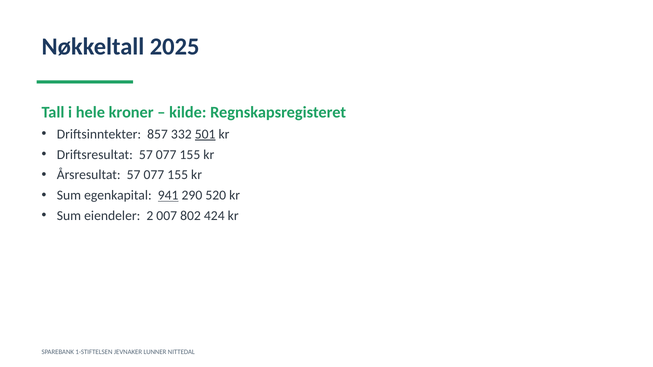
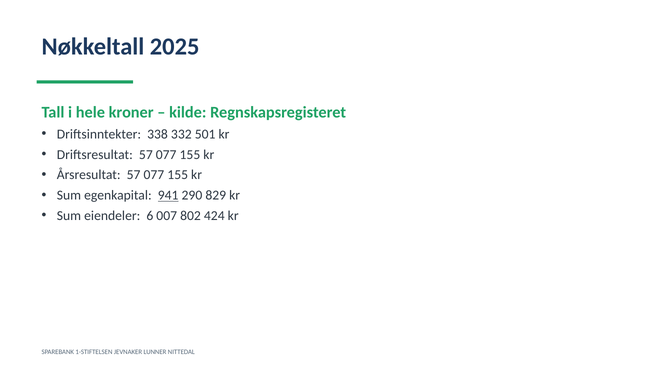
857: 857 -> 338 (157, 134)
501 underline: present -> none (205, 134)
520: 520 -> 829 (216, 196)
2: 2 -> 6 (150, 216)
